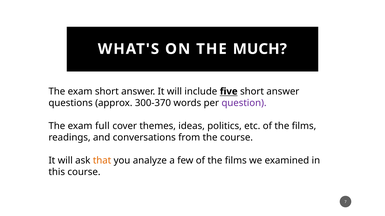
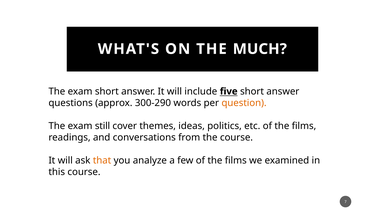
300-370: 300-370 -> 300-290 (153, 103)
question colour: purple -> orange (244, 103)
full: full -> still (102, 126)
